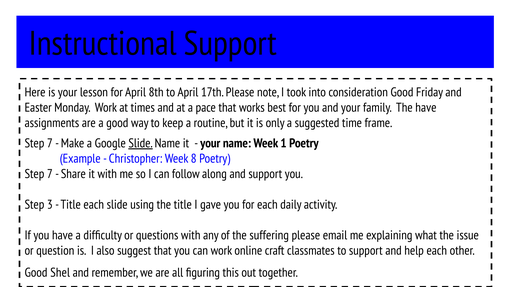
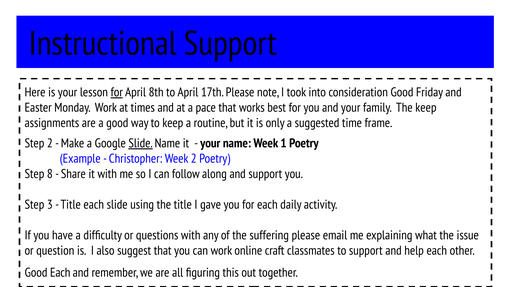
for underline: none -> present (117, 92)
The have: have -> keep (426, 108)
7: 7 -> 2 (50, 144)
Week 8: 8 -> 2 (194, 159)
7: 7 -> 8 (50, 174)
Good Shel: Shel -> Each (60, 273)
